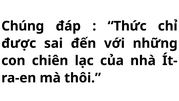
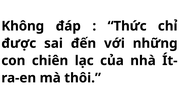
Chúng: Chúng -> Không (23, 26)
